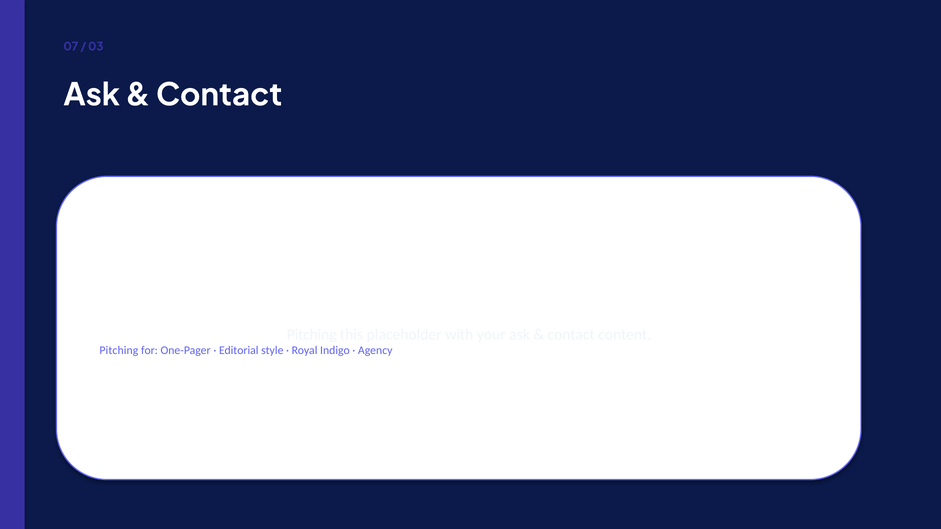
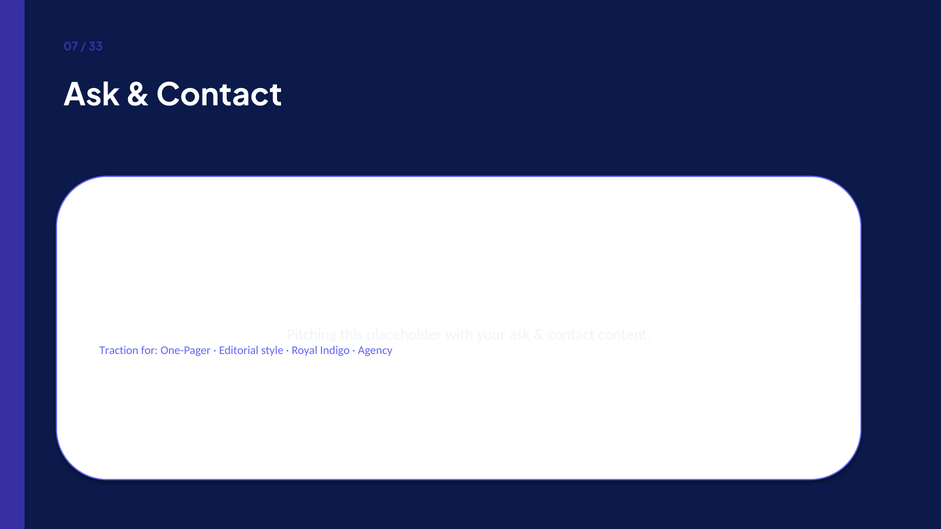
03: 03 -> 33 (96, 47)
Pitching: Pitching -> Traction (119, 351)
